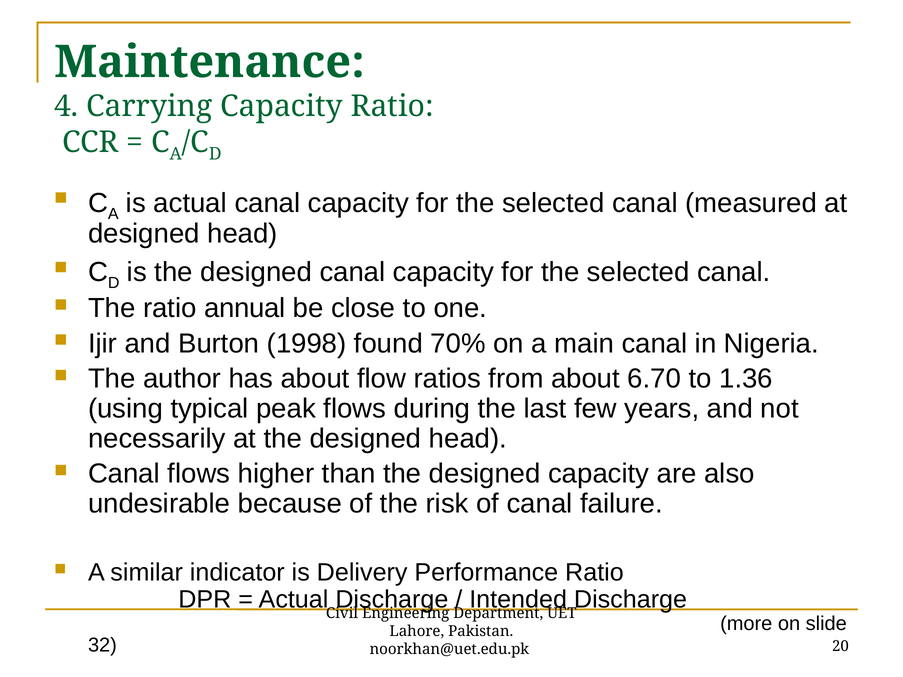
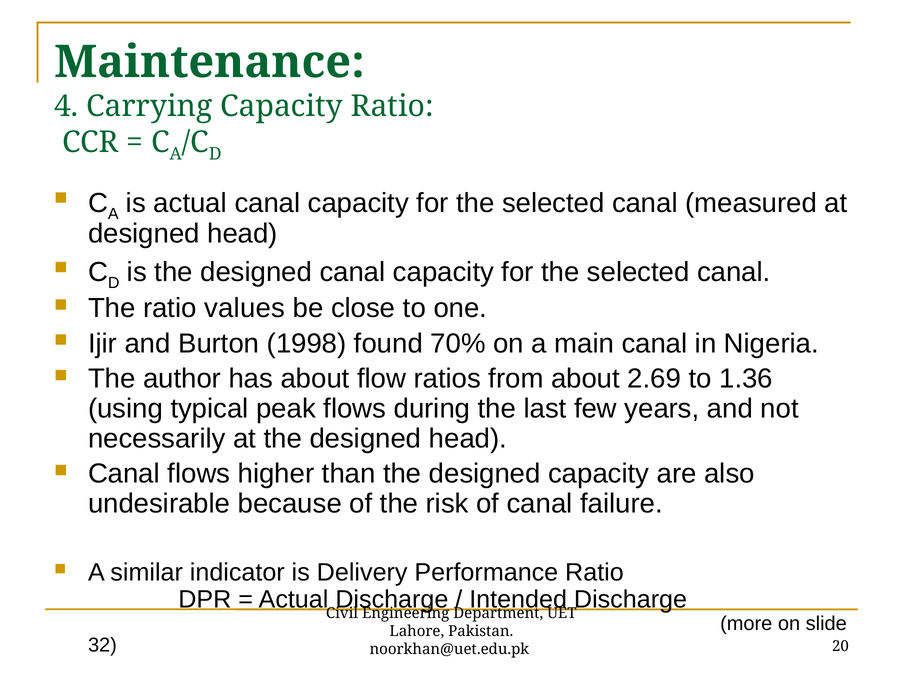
annual: annual -> values (245, 308)
6.70: 6.70 -> 2.69 (654, 379)
